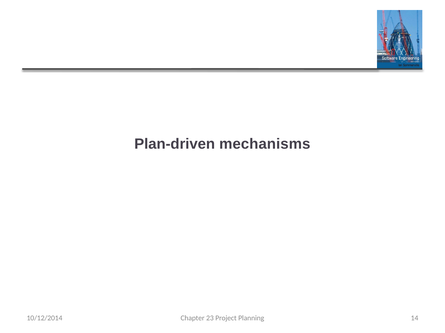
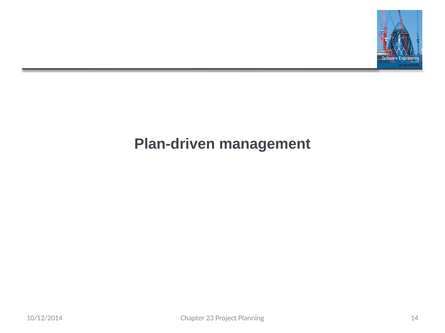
mechanisms: mechanisms -> management (265, 144)
